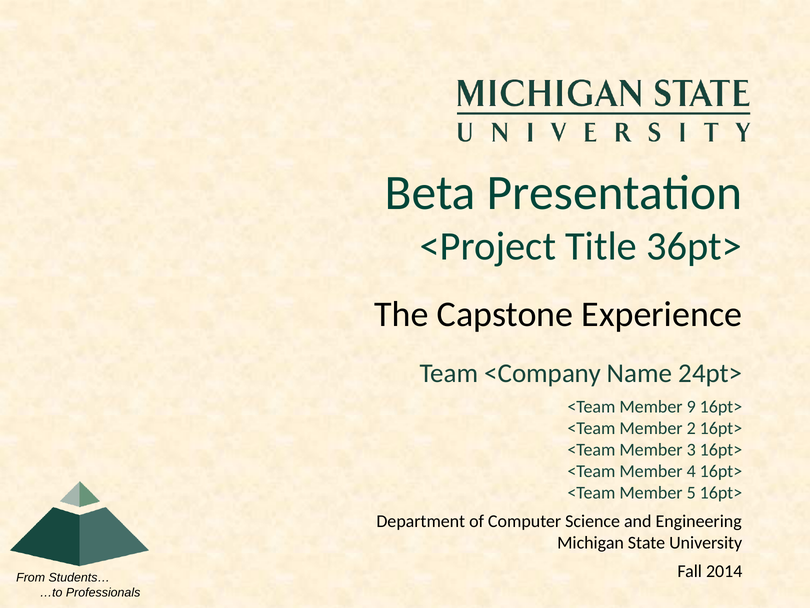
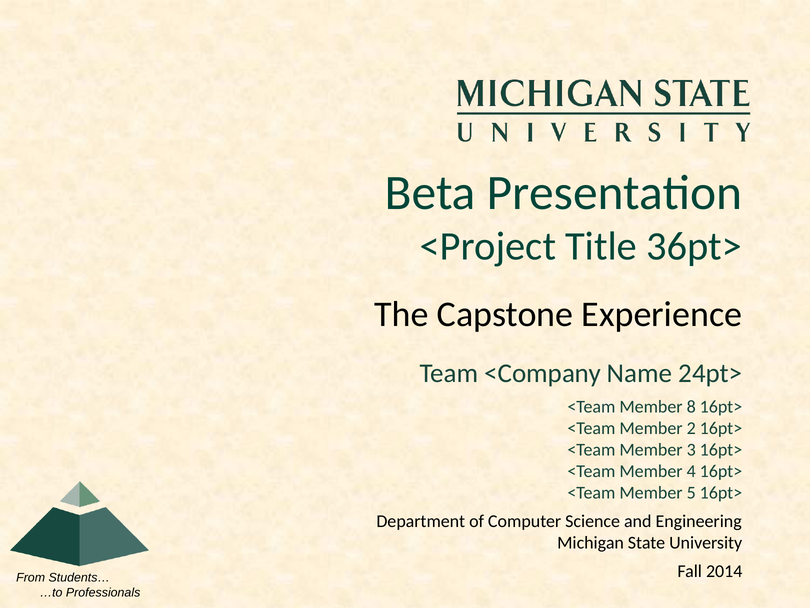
9: 9 -> 8 (691, 406)
